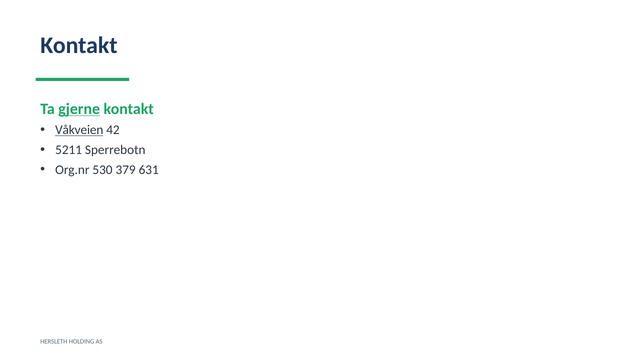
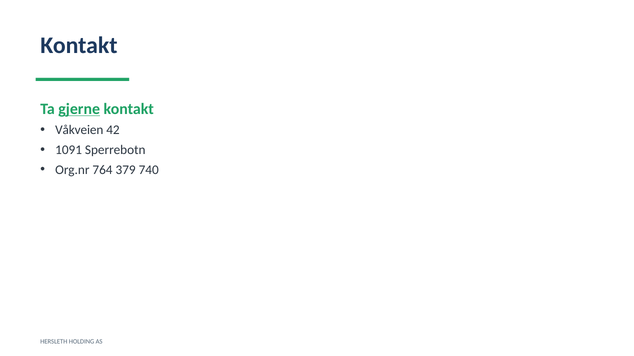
Våkveien underline: present -> none (79, 130)
5211: 5211 -> 1091 (69, 150)
530: 530 -> 764 (103, 170)
631: 631 -> 740 (149, 170)
